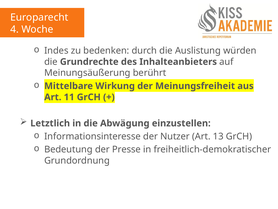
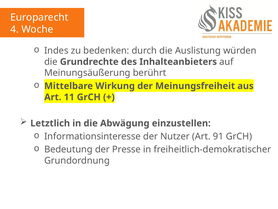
13: 13 -> 91 (218, 136)
